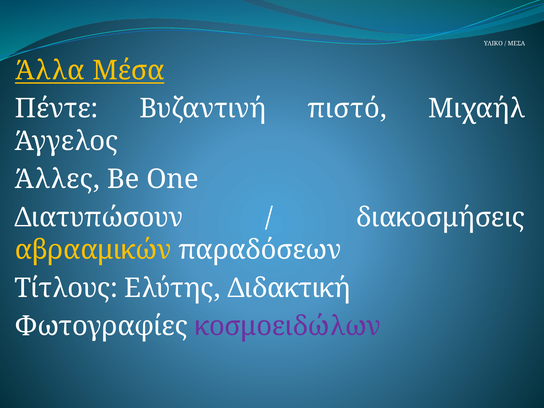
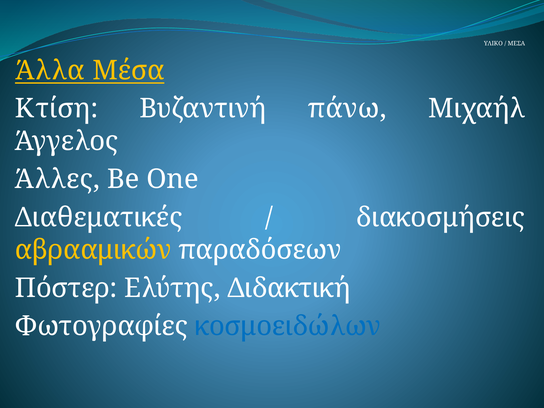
Πέντε: Πέντε -> Κτίση (57, 109)
πιστό: πιστό -> πάνω (347, 109)
Διατυπώσουν: Διατυπώσουν -> Διαθεματικές (99, 217)
Τίτλους: Τίτλους -> Πόστερ (66, 288)
κοσμοειδώλων colour: purple -> blue (288, 326)
